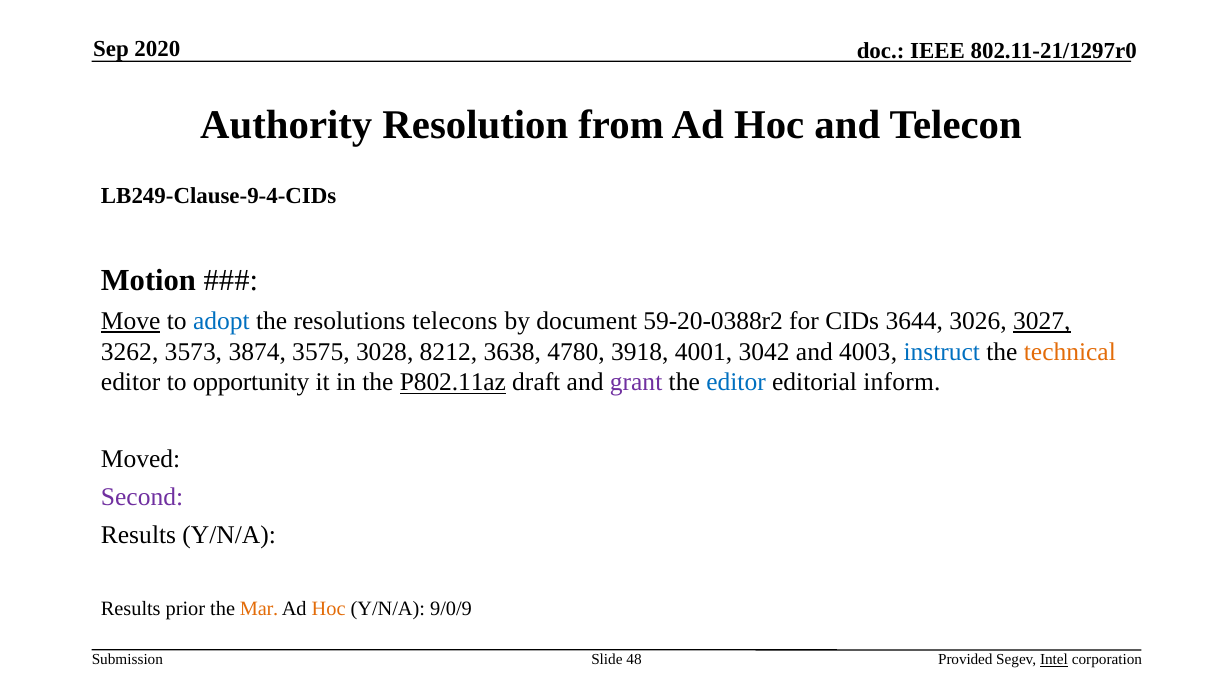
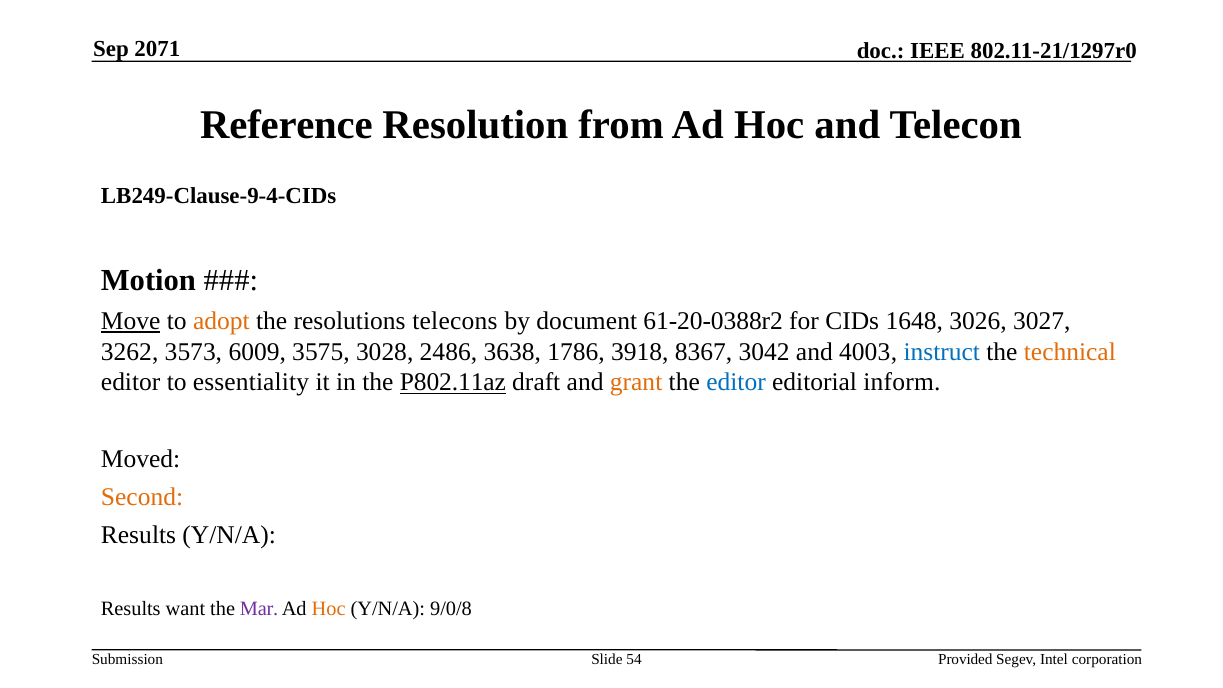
2020: 2020 -> 2071 (157, 49)
Authority: Authority -> Reference (286, 125)
adopt colour: blue -> orange (221, 321)
59-20-0388r2: 59-20-0388r2 -> 61-20-0388r2 (713, 321)
3644: 3644 -> 1648 (914, 321)
3027 underline: present -> none (1042, 321)
3874: 3874 -> 6009 (257, 352)
8212: 8212 -> 2486 (448, 352)
4780: 4780 -> 1786 (576, 352)
4001: 4001 -> 8367 (704, 352)
opportunity: opportunity -> essentiality (251, 382)
grant colour: purple -> orange (636, 382)
Second colour: purple -> orange (142, 497)
prior: prior -> want (185, 608)
Mar colour: orange -> purple (259, 608)
9/0/9: 9/0/9 -> 9/0/8 (451, 608)
48: 48 -> 54 (634, 660)
Intel underline: present -> none (1054, 660)
